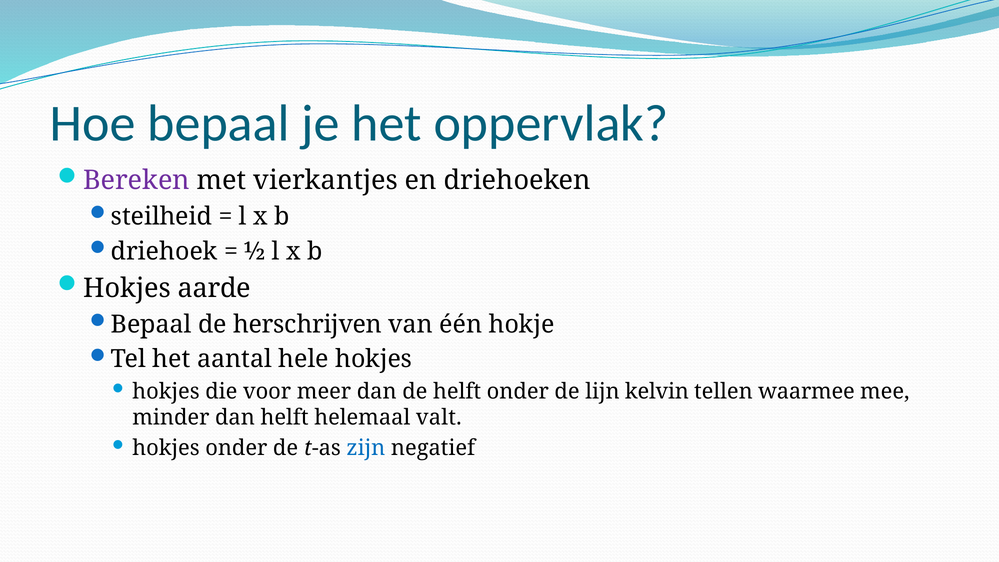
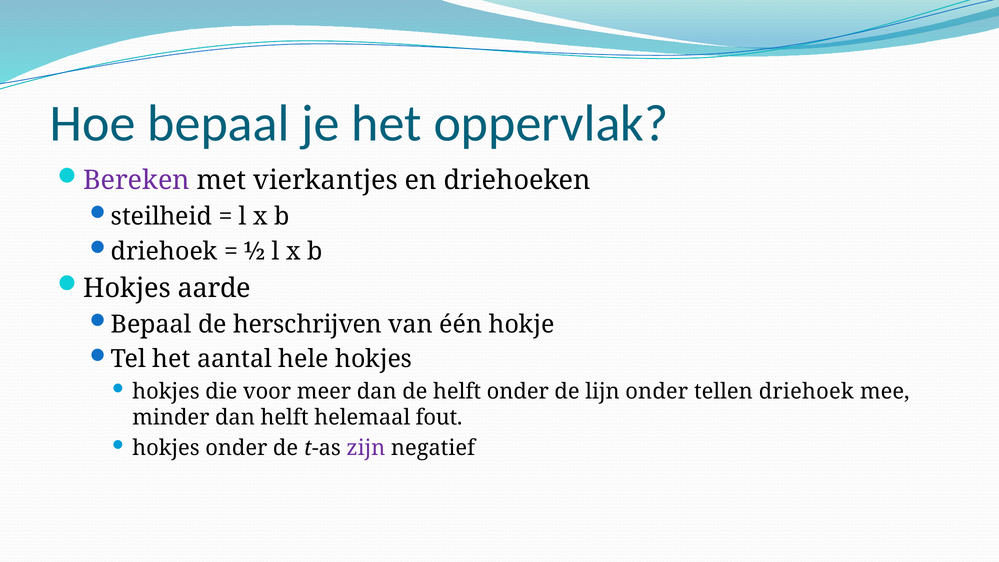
lijn kelvin: kelvin -> onder (657, 391)
tellen waarmee: waarmee -> driehoek (806, 391)
valt: valt -> fout (439, 418)
zijn colour: blue -> purple (366, 448)
